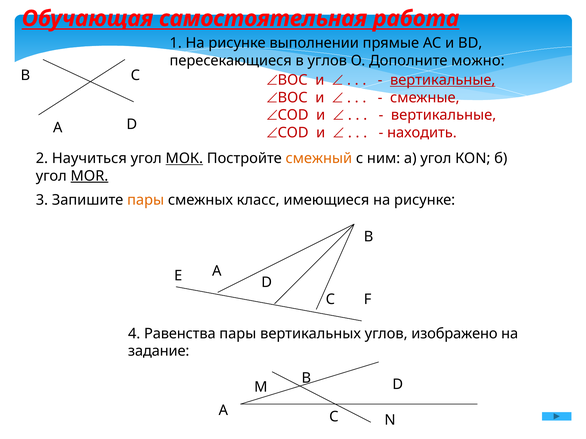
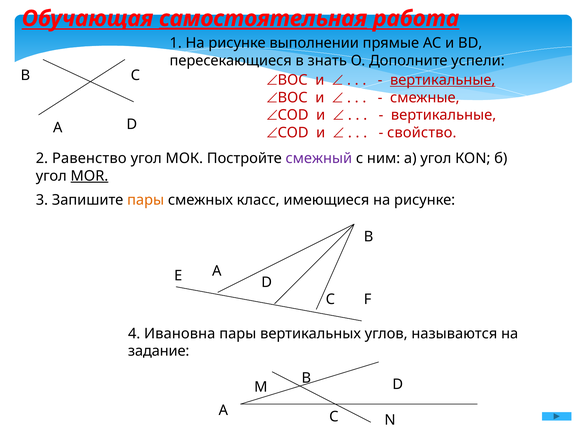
самостоятельная underline: none -> present (263, 19)
в углов: углов -> знать (327, 61)
можно: можно -> успели (478, 61)
находить: находить -> свойство (422, 133)
Научиться: Научиться -> Равенство (89, 159)
МОК underline: present -> none (184, 159)
смежный colour: orange -> purple (319, 159)
Равенства: Равенства -> Ивановна (180, 334)
изображено: изображено -> называются (454, 334)
